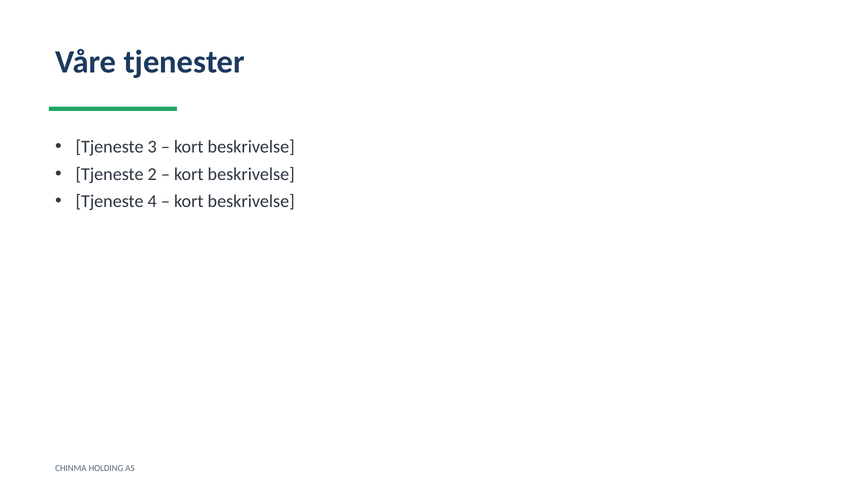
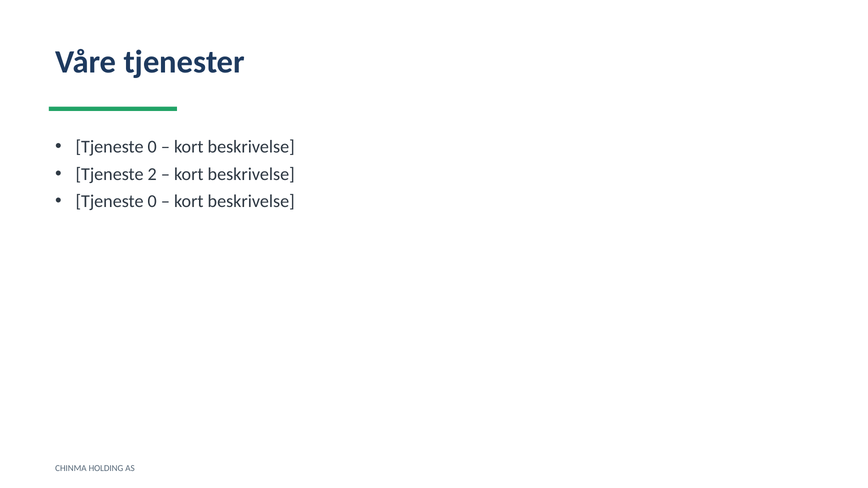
3: 3 -> 0 (152, 147)
4: 4 -> 0 (152, 201)
